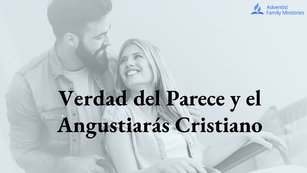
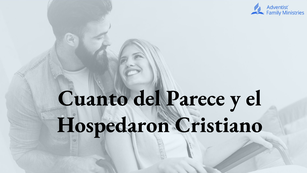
Verdad: Verdad -> Cuanto (93, 98)
Angustiarás: Angustiarás -> Hospedaron (113, 125)
